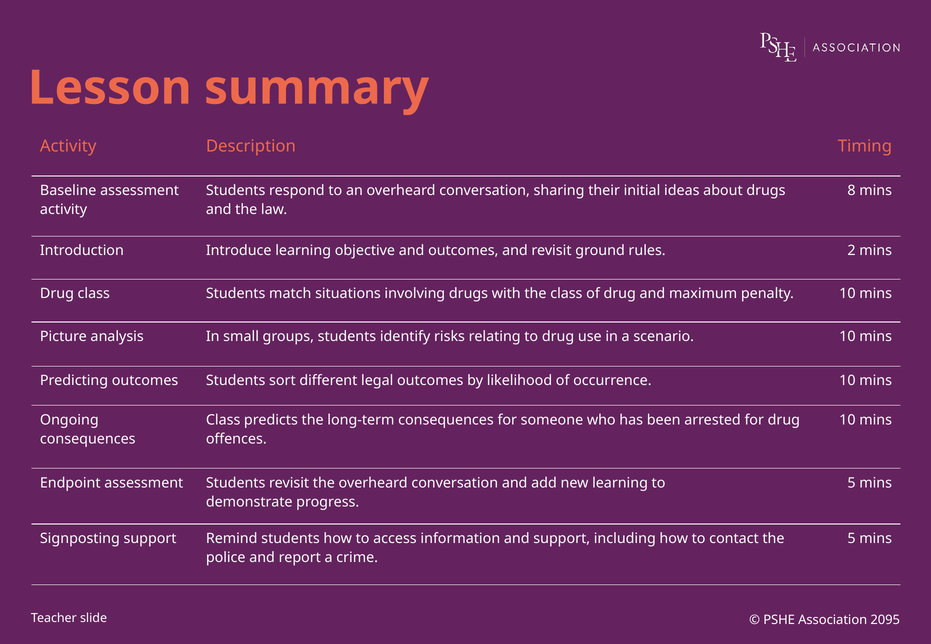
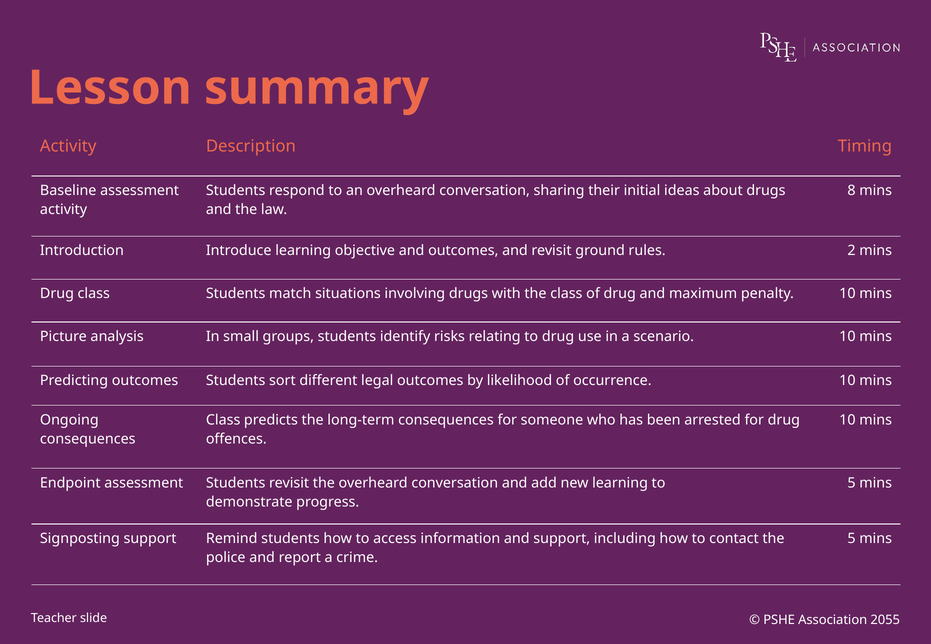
2095: 2095 -> 2055 (885, 621)
